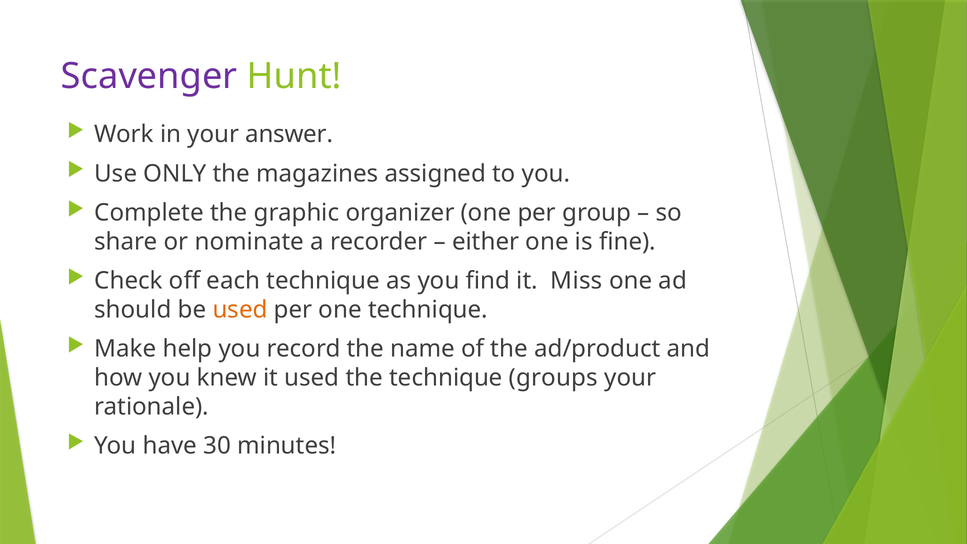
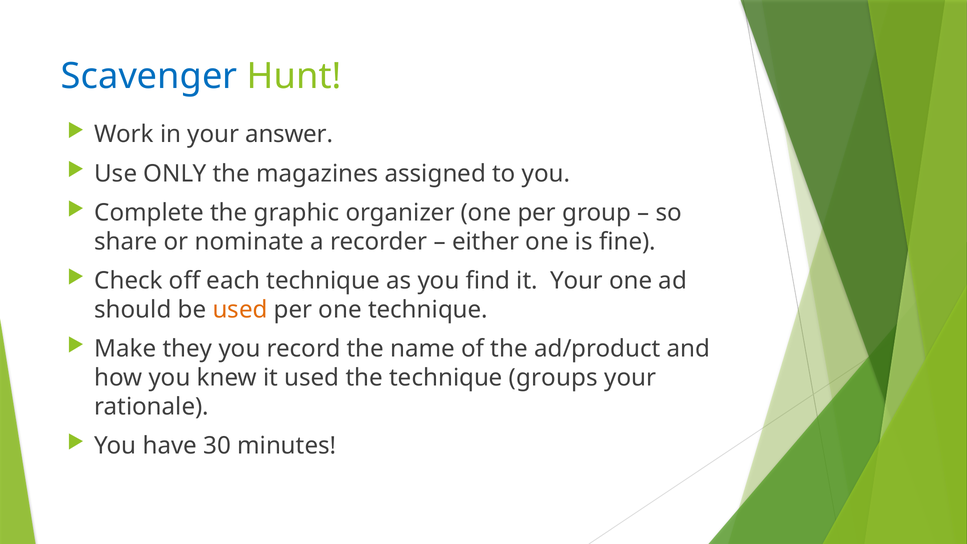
Scavenger colour: purple -> blue (149, 76)
it Miss: Miss -> Your (577, 281)
help: help -> they (187, 349)
